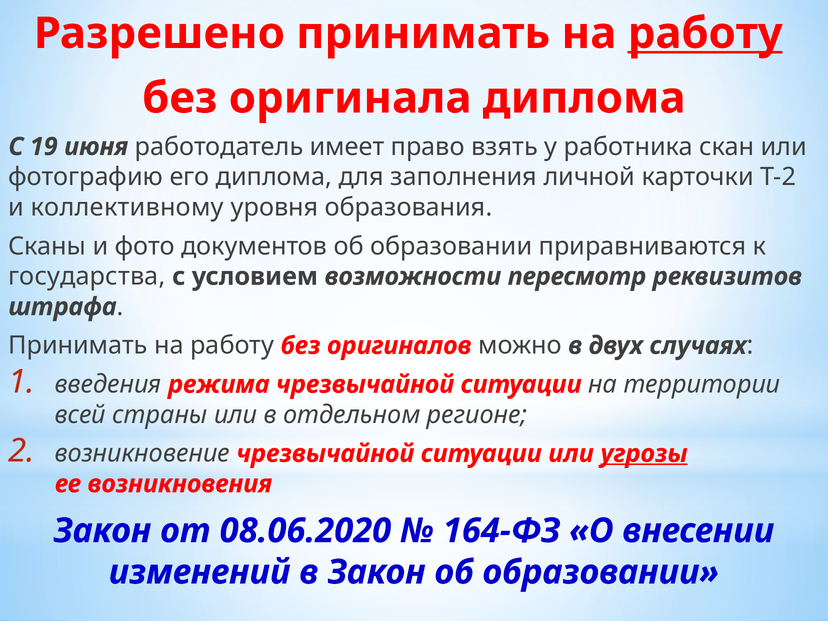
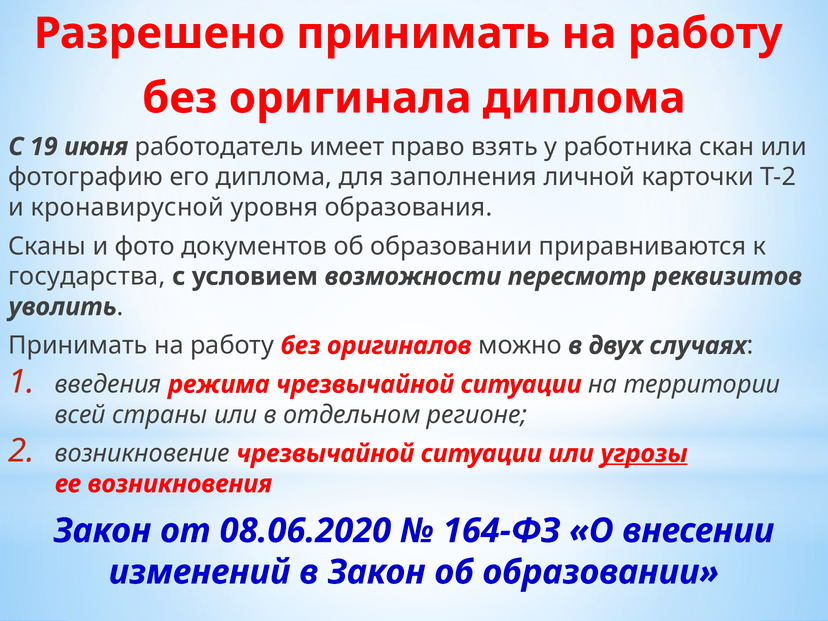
работу underline: present -> none (705, 33)
коллективному: коллективному -> кронавирусной (127, 207)
штрафа: штрафа -> уволить (62, 307)
